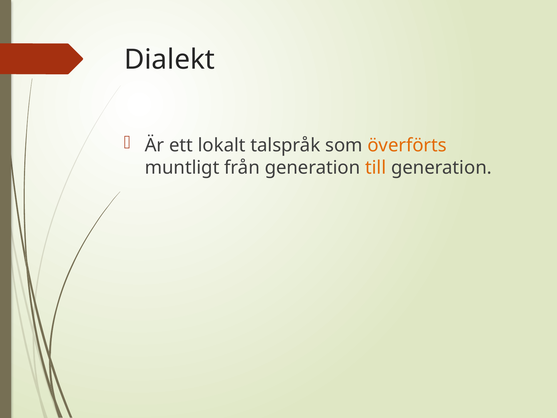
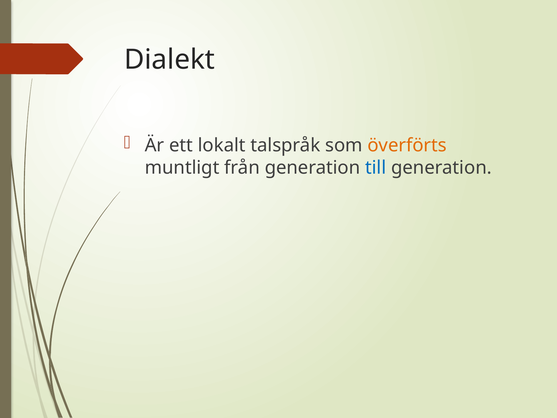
till colour: orange -> blue (376, 167)
